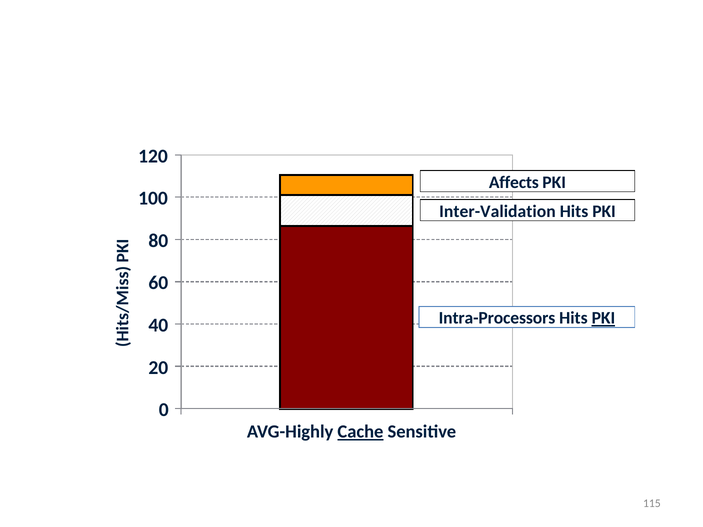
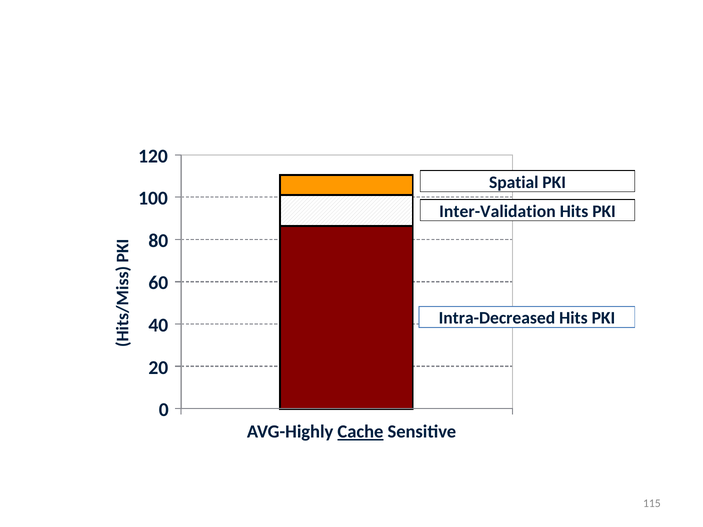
Affects: Affects -> Spatial (514, 182)
Intra-Processors: Intra-Processors -> Intra-Decreased (497, 318)
PKI underline: present -> none (603, 318)
